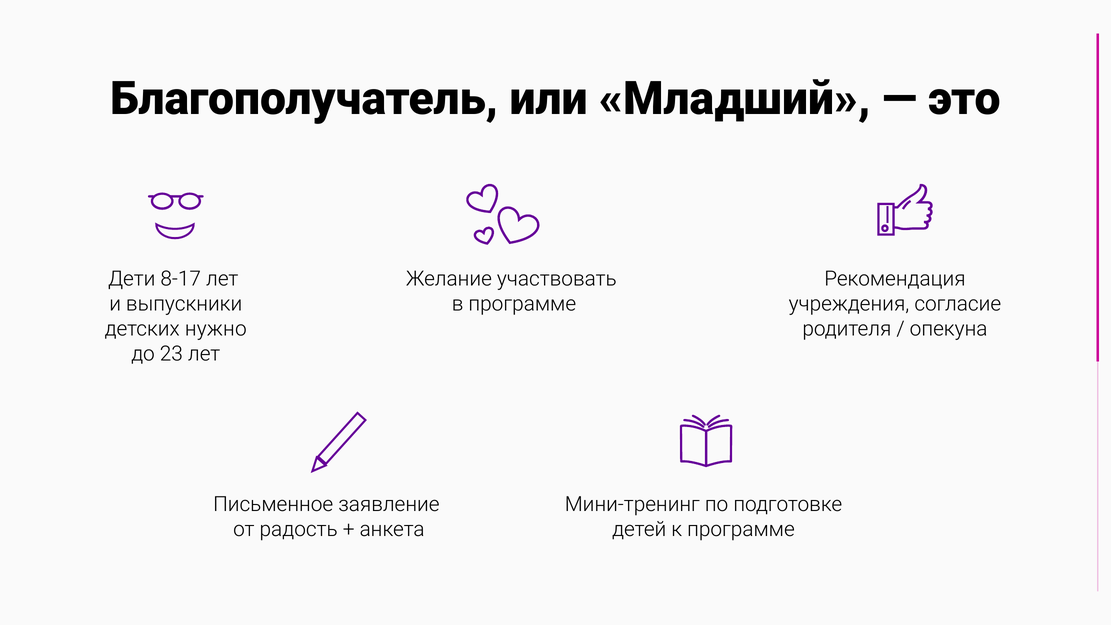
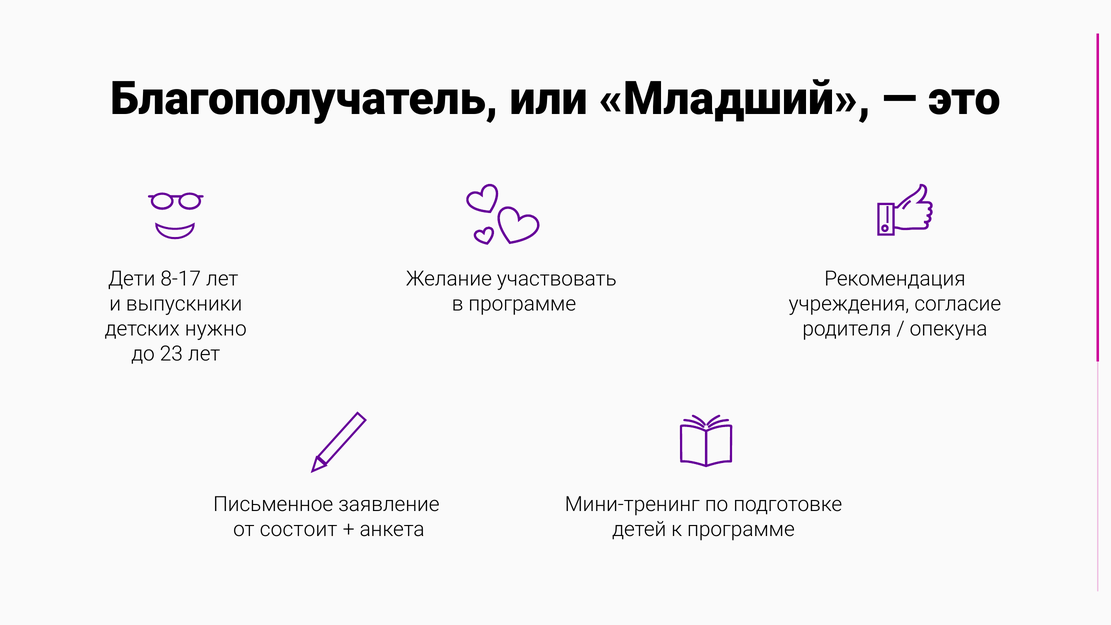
радость: радость -> состоит (299, 529)
